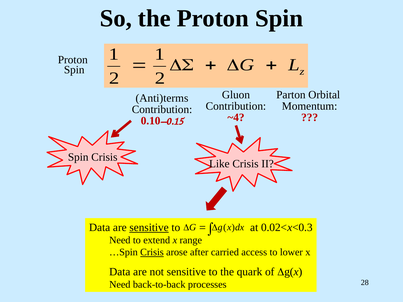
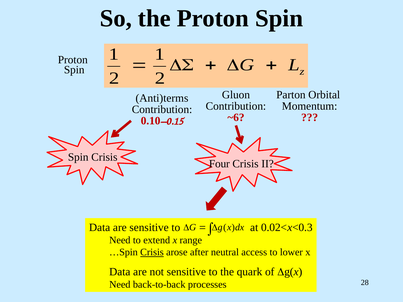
~4: ~4 -> ~6 (236, 118)
Like: Like -> Four (219, 164)
sensitive underline: present -> none (149, 228)
carried: carried -> neutral (225, 253)
